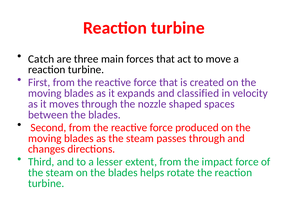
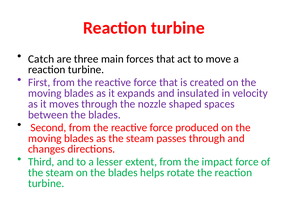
classified: classified -> insulated (198, 93)
